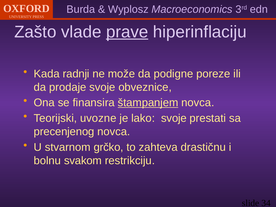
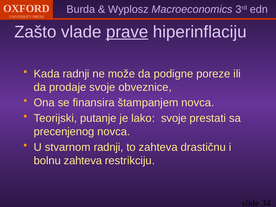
štampanjem underline: present -> none (148, 103)
uvozne: uvozne -> putanje (98, 118)
stvarnom grčko: grčko -> radnji (109, 147)
bolnu svakom: svakom -> zahteva (83, 161)
